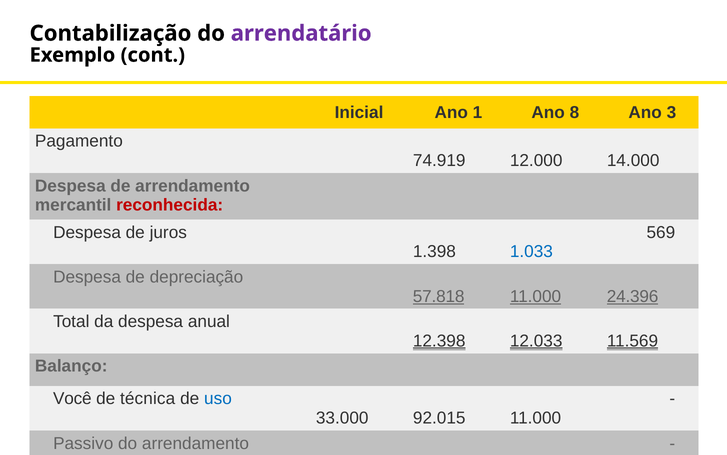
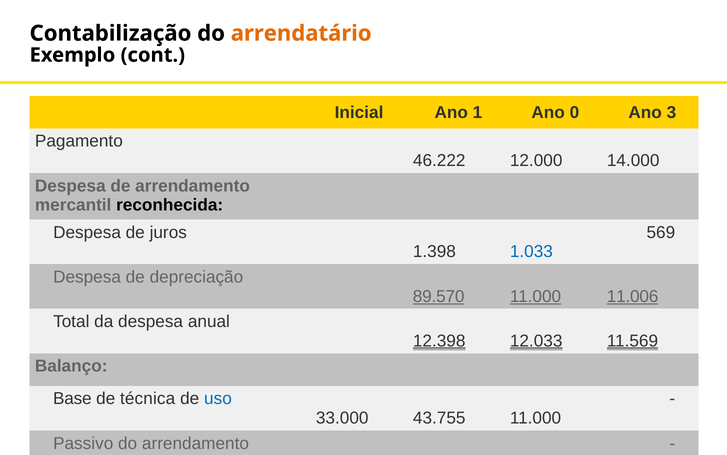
arrendatário colour: purple -> orange (301, 33)
8: 8 -> 0 (574, 112)
74.919: 74.919 -> 46.222 (439, 160)
reconhecida colour: red -> black (170, 205)
57.818: 57.818 -> 89.570 (439, 296)
24.396: 24.396 -> 11.006 (633, 296)
Você: Você -> Base (72, 398)
92.015: 92.015 -> 43.755 (439, 417)
